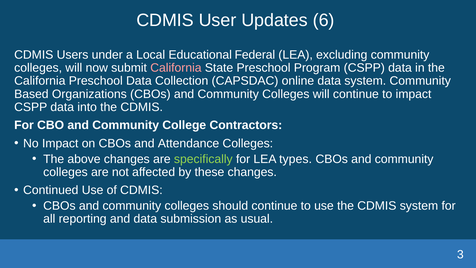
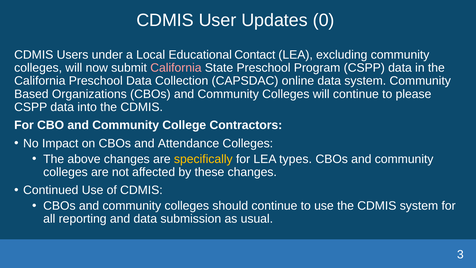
6: 6 -> 0 (324, 20)
Federal: Federal -> Contact (255, 55)
to impact: impact -> please (414, 94)
specifically colour: light green -> yellow (203, 159)
